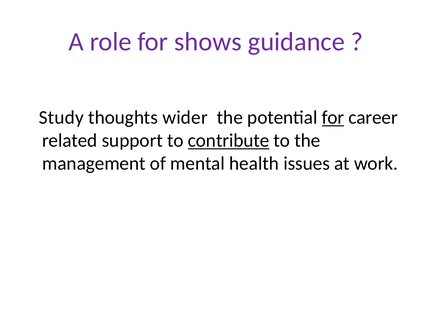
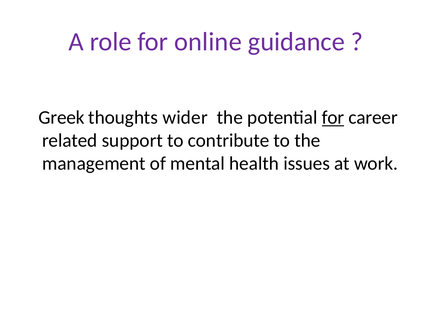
shows: shows -> online (208, 42)
Study: Study -> Greek (62, 118)
contribute underline: present -> none (229, 141)
